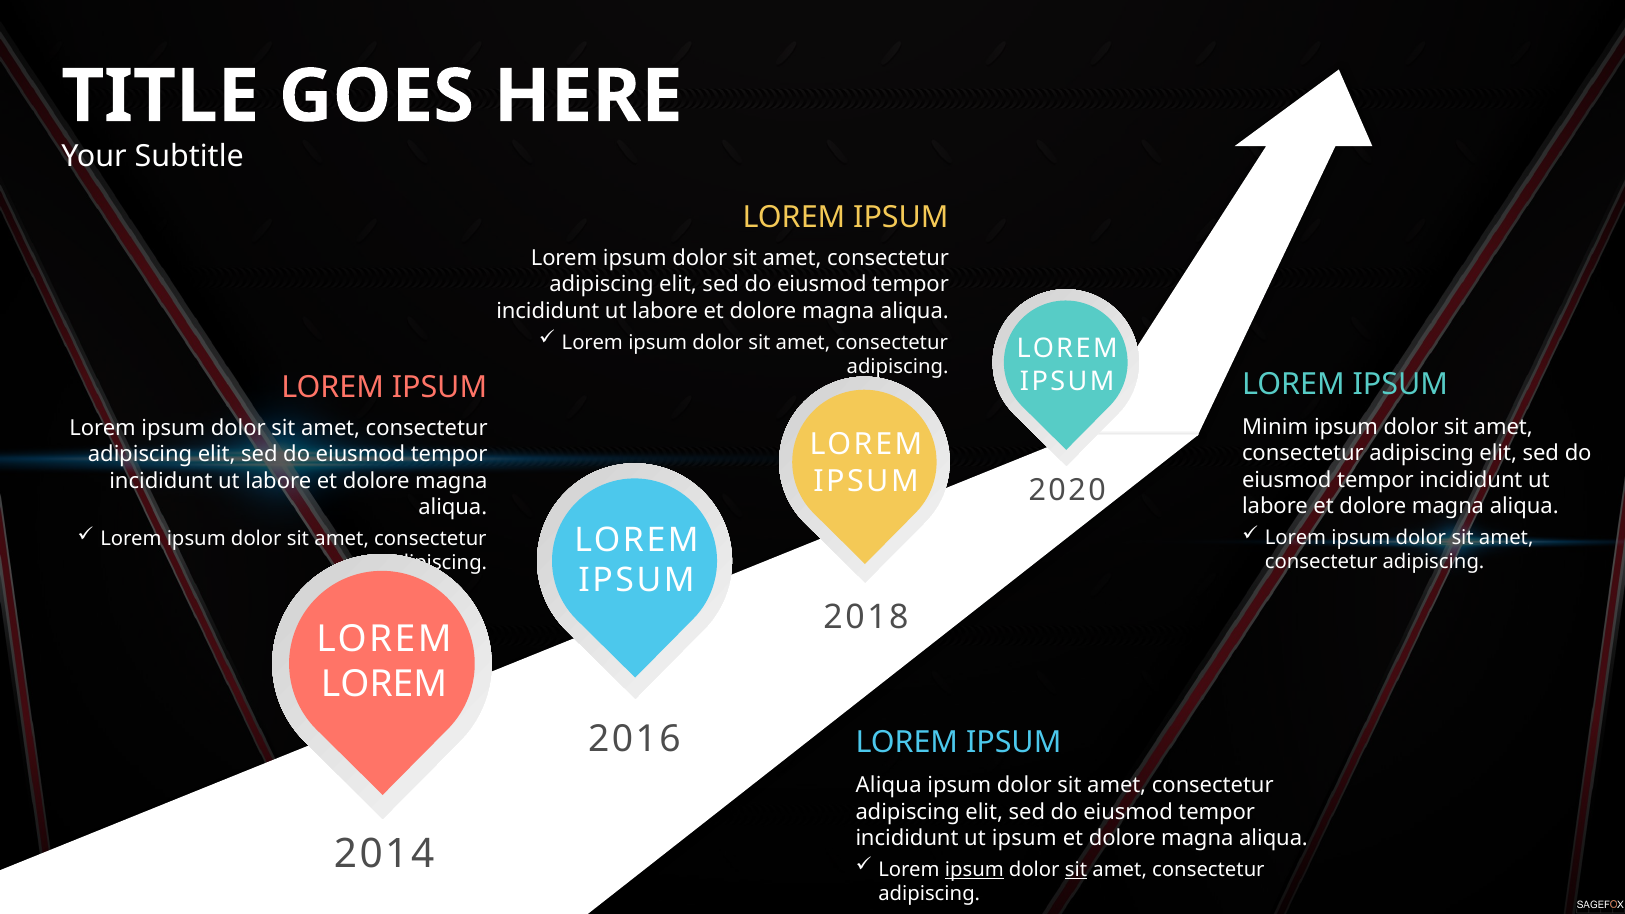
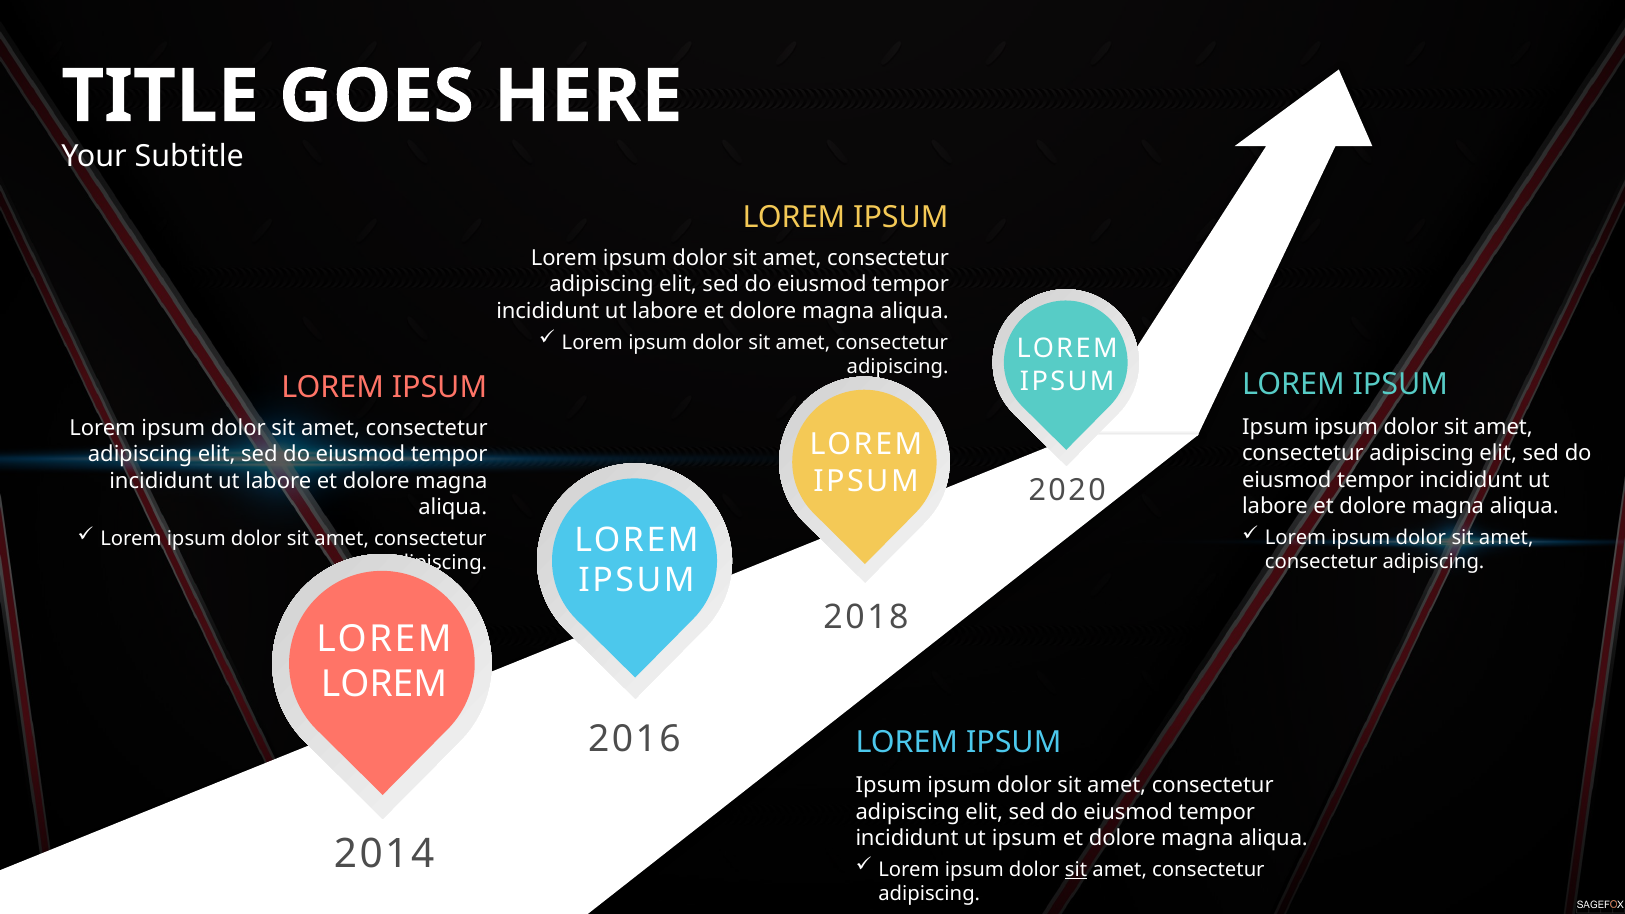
Minim: Minim -> Ipsum (1275, 427)
Aliqua: Aliqua -> Ipsum (889, 785)
ipsum underline: present -> none (974, 870)
